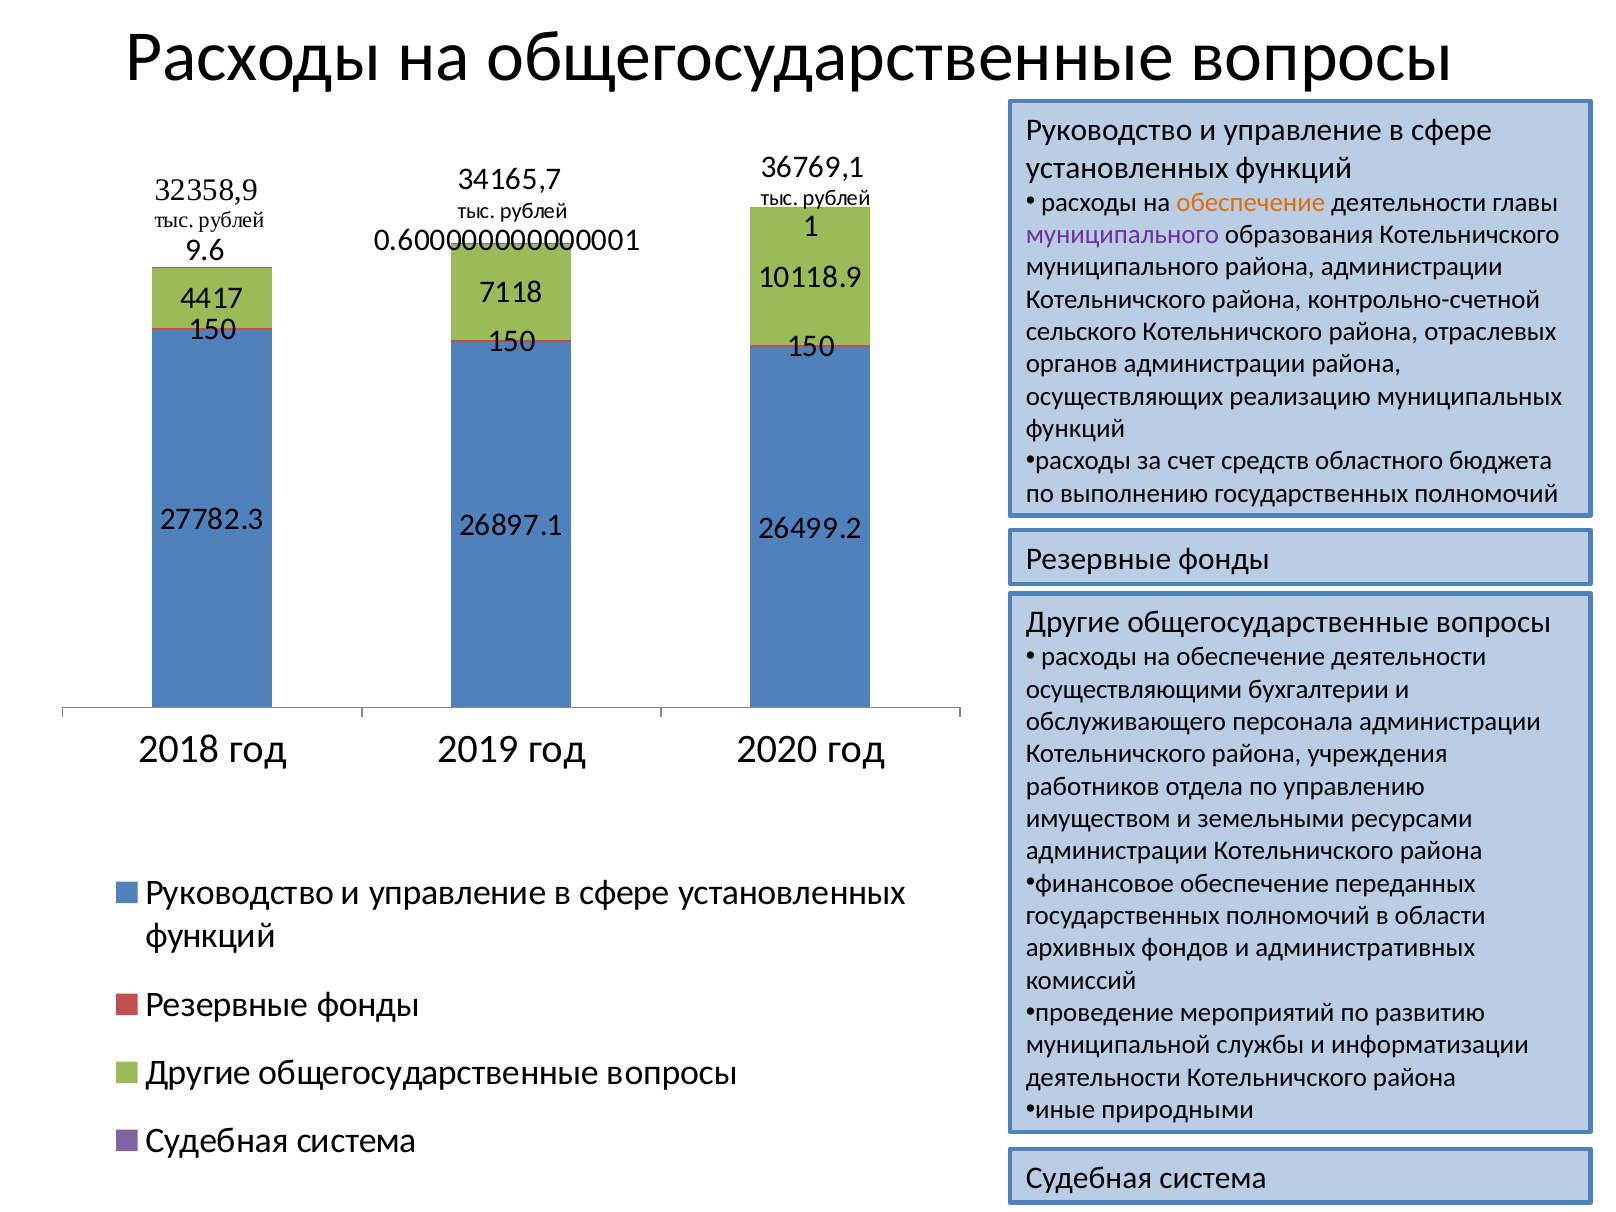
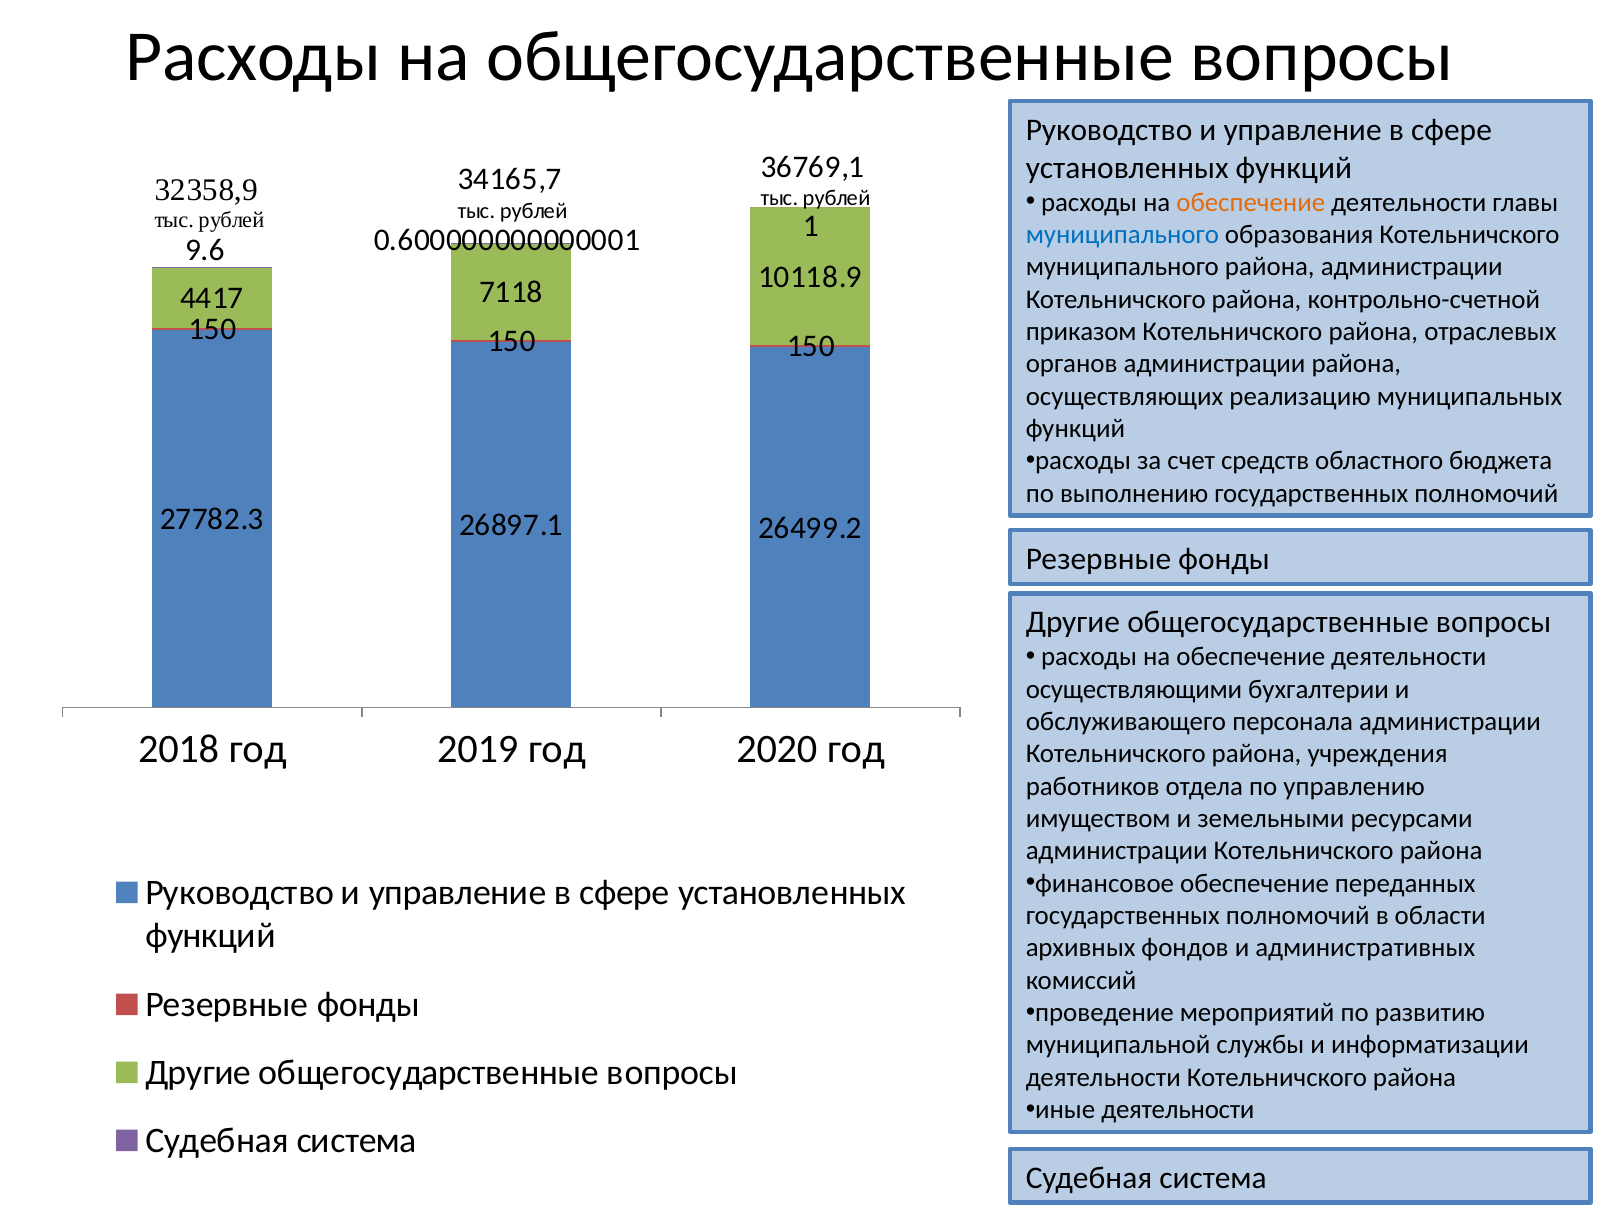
муниципального colour: purple -> blue (1122, 235)
сельского: сельского -> приказом (1081, 332)
иные природными: природными -> деятельности (1178, 1110)
